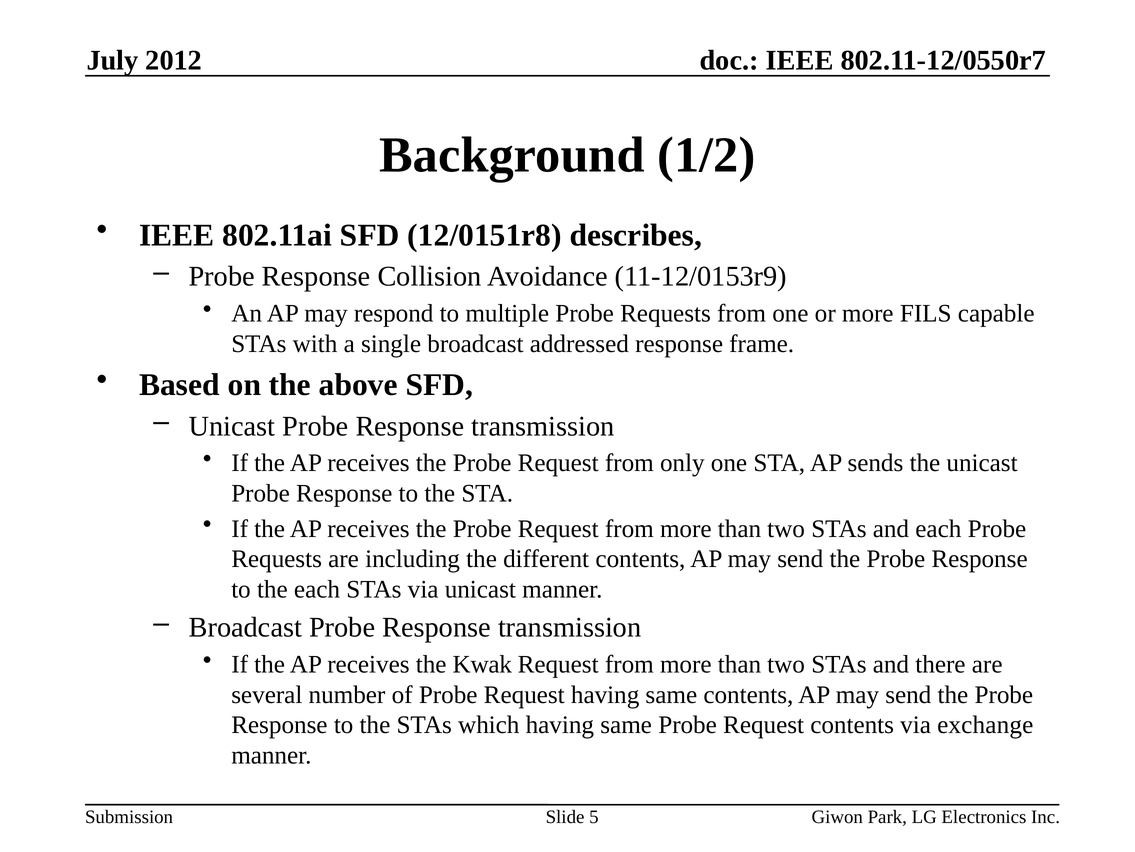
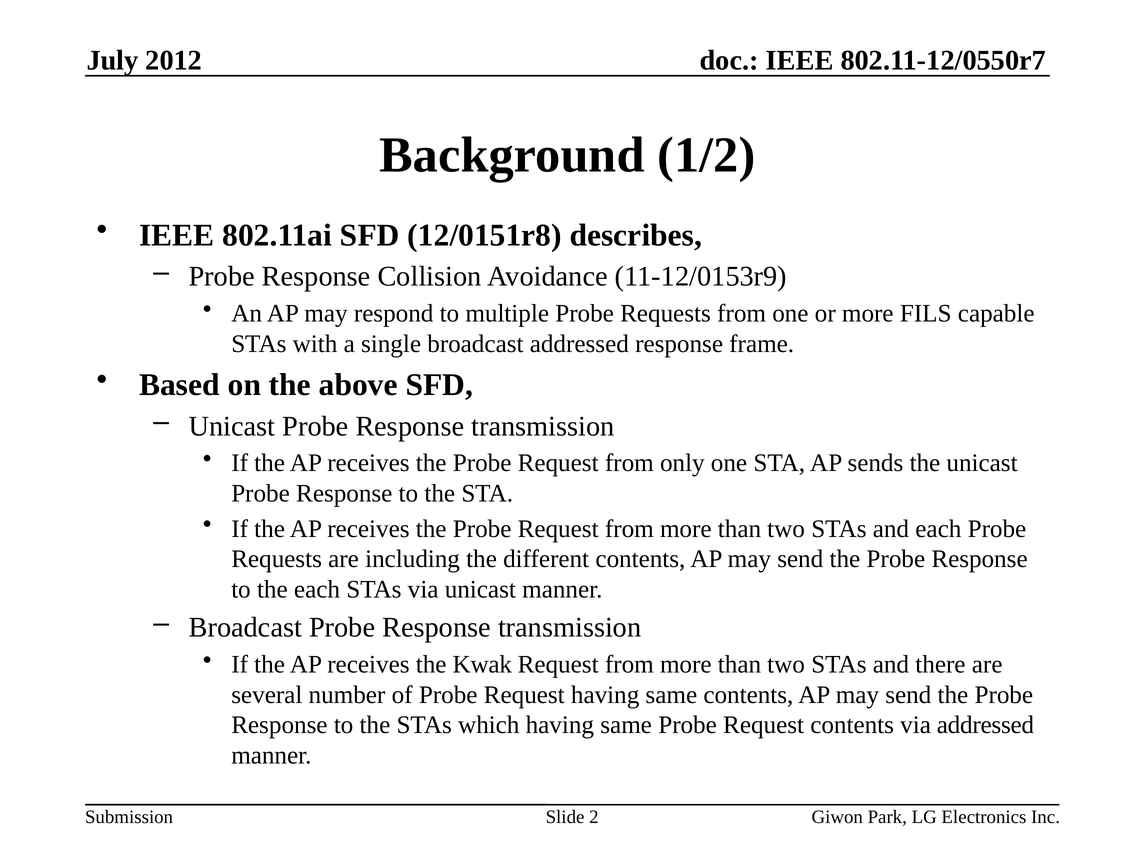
via exchange: exchange -> addressed (985, 724)
5: 5 -> 2 (594, 816)
